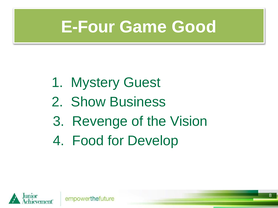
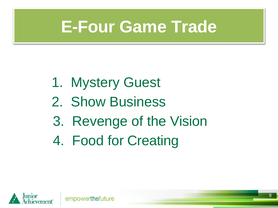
Good: Good -> Trade (194, 27)
Develop: Develop -> Creating (153, 141)
